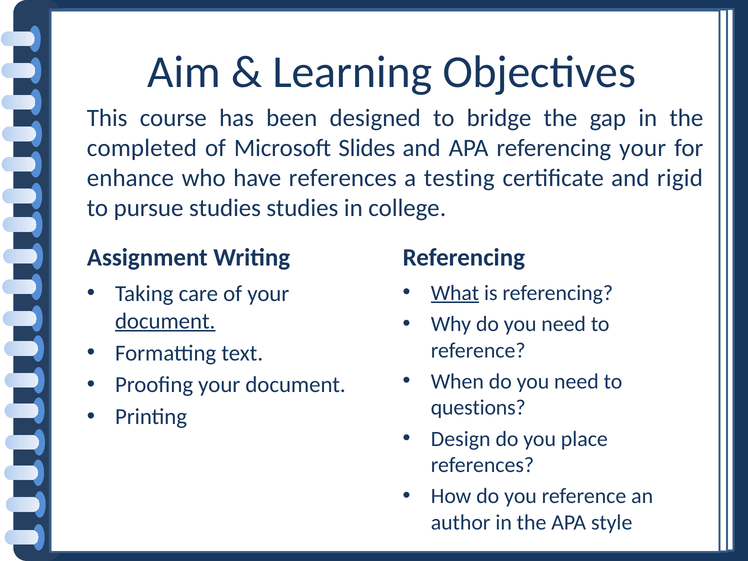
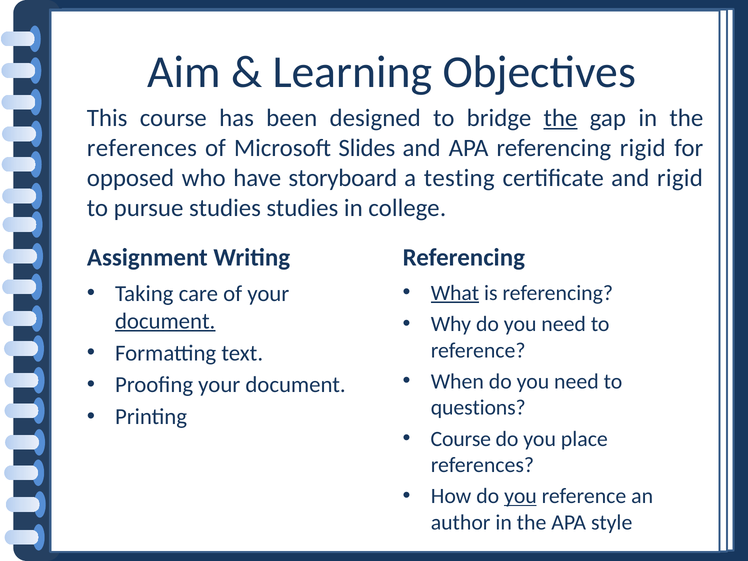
the underline: none -> present (560, 118)
completed: completed -> references (142, 148)
referencing your: your -> rigid (643, 148)
enhance: enhance -> opposed (131, 178)
have references: references -> storyboard (343, 178)
Design: Design -> Course (461, 439)
you underline: none -> present (520, 496)
